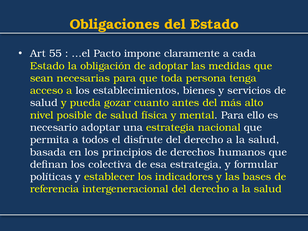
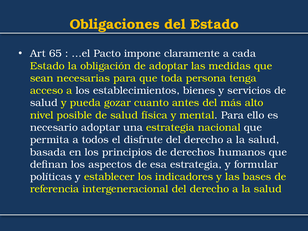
55: 55 -> 65 (55, 54)
colectiva: colectiva -> aspectos (110, 164)
